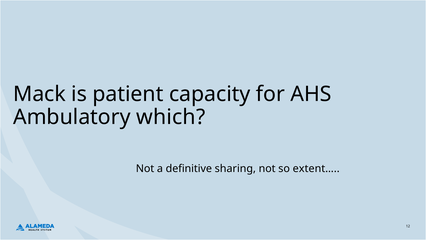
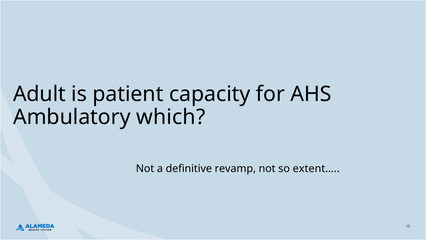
Mack: Mack -> Adult (39, 94)
sharing: sharing -> revamp (235, 168)
